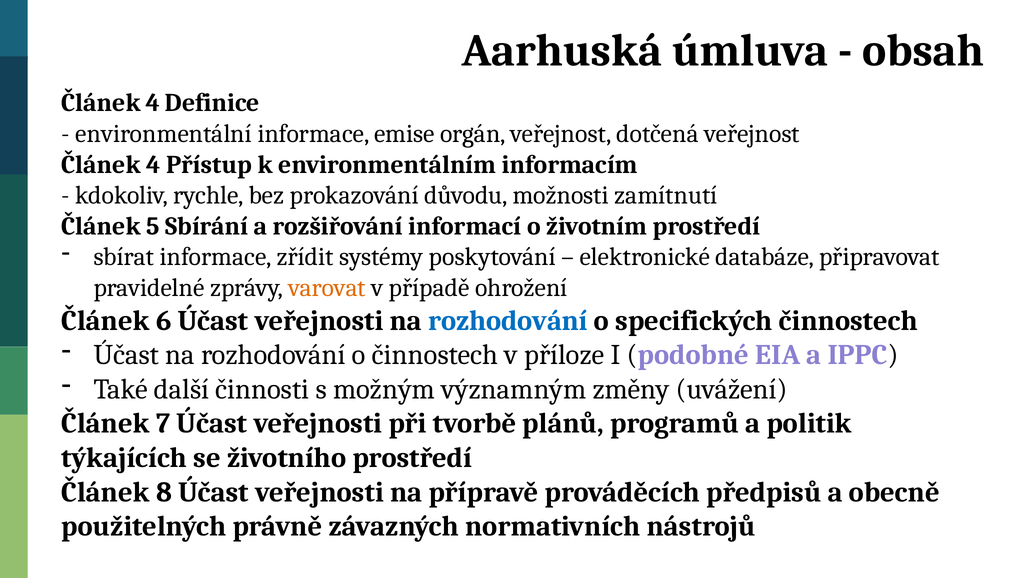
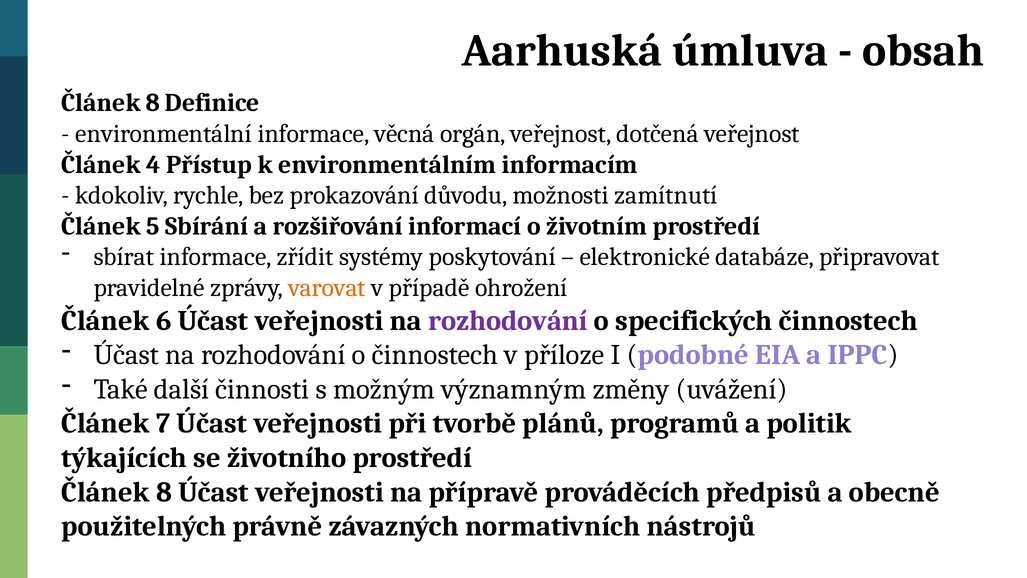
4: 4 -> 8 (153, 103)
emise: emise -> věcná (404, 134)
rozhodování colour: blue -> purple (508, 320)
